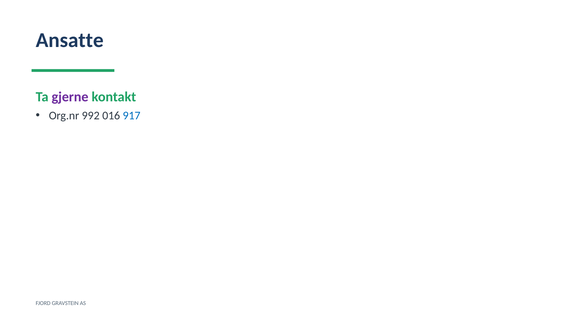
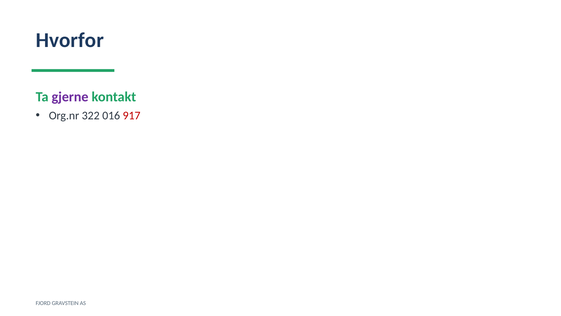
Ansatte: Ansatte -> Hvorfor (70, 40)
992: 992 -> 322 (91, 115)
917 colour: blue -> red (132, 115)
